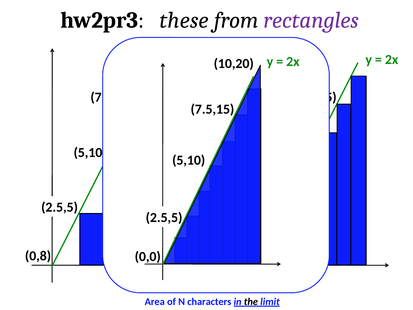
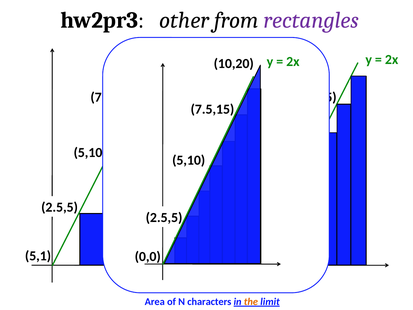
these: these -> other (184, 20)
0,8: 0,8 -> 5,1 (38, 256)
the colour: black -> orange (251, 301)
